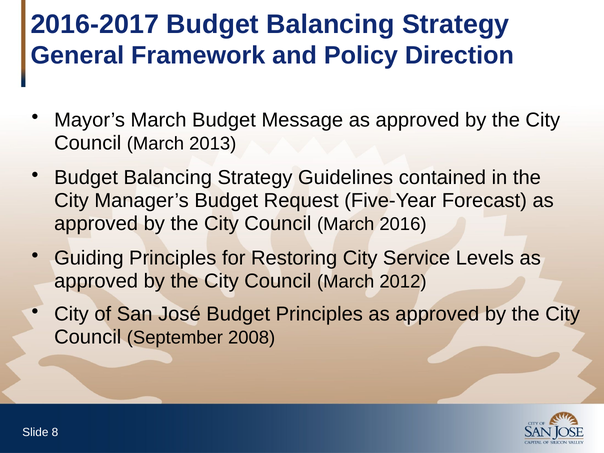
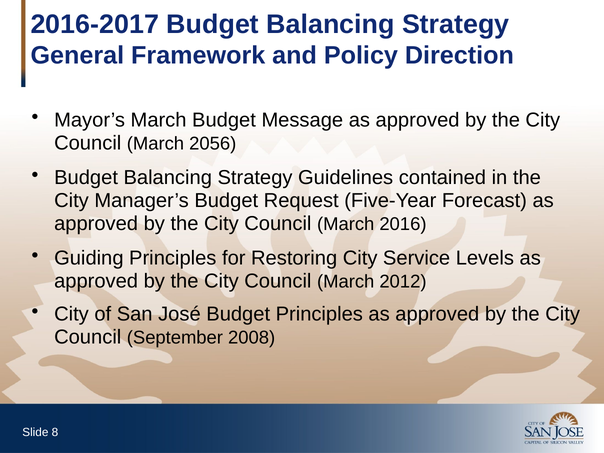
2013: 2013 -> 2056 (213, 144)
